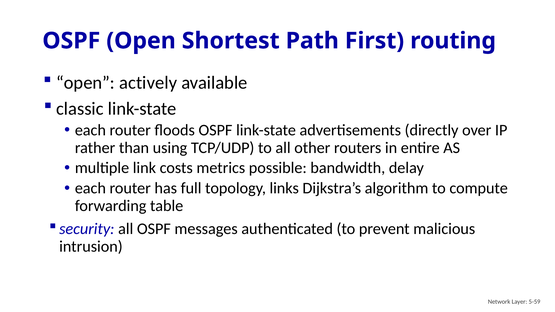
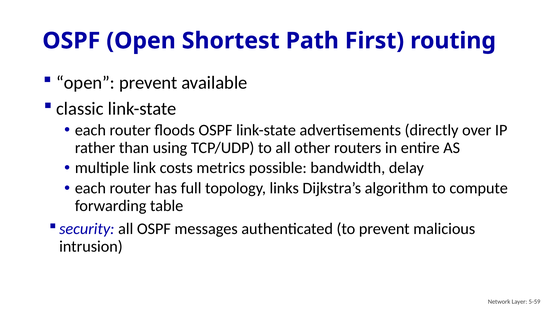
open actively: actively -> prevent (148, 83)
